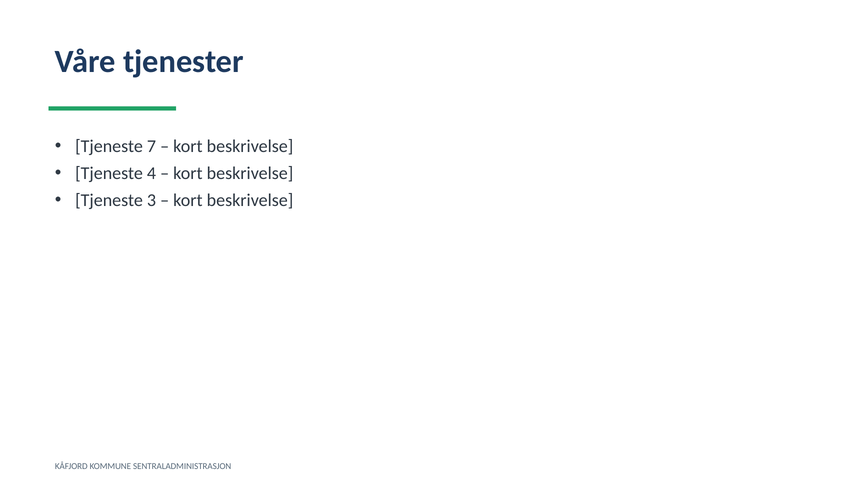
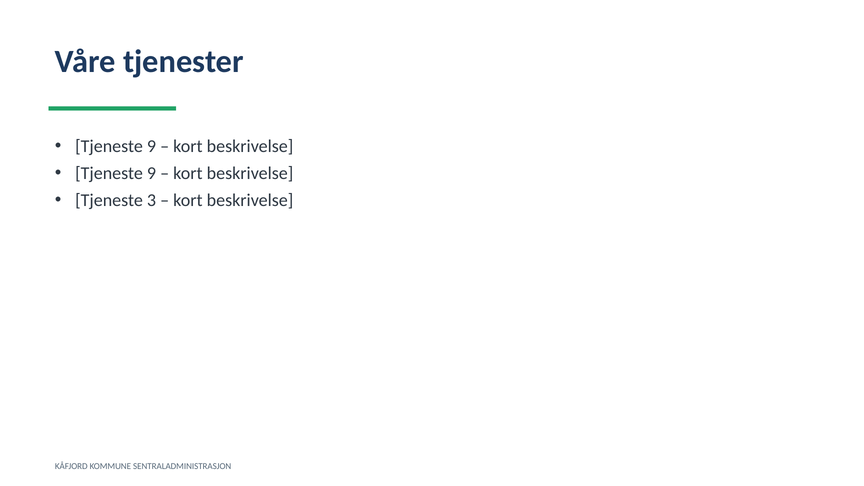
7: 7 -> 9 (151, 146)
4: 4 -> 9 (151, 173)
